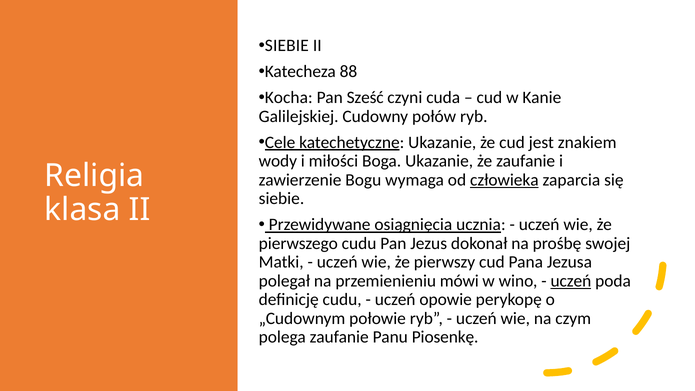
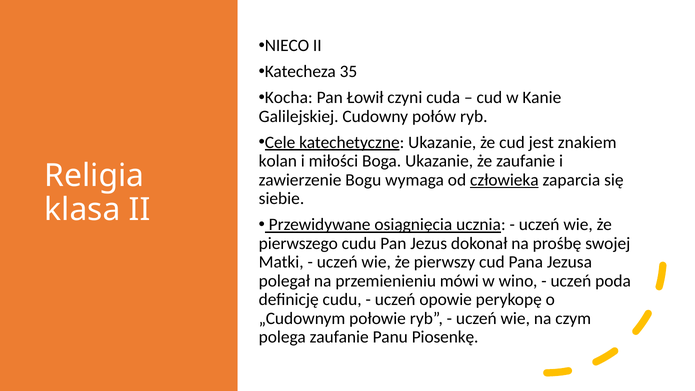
SIEBIE: SIEBIE -> NIECO (287, 46)
88: 88 -> 35 (348, 72)
Sześć: Sześć -> Łowił (365, 98)
wody: wody -> kolan (278, 161)
uczeń underline: present -> none (571, 281)
